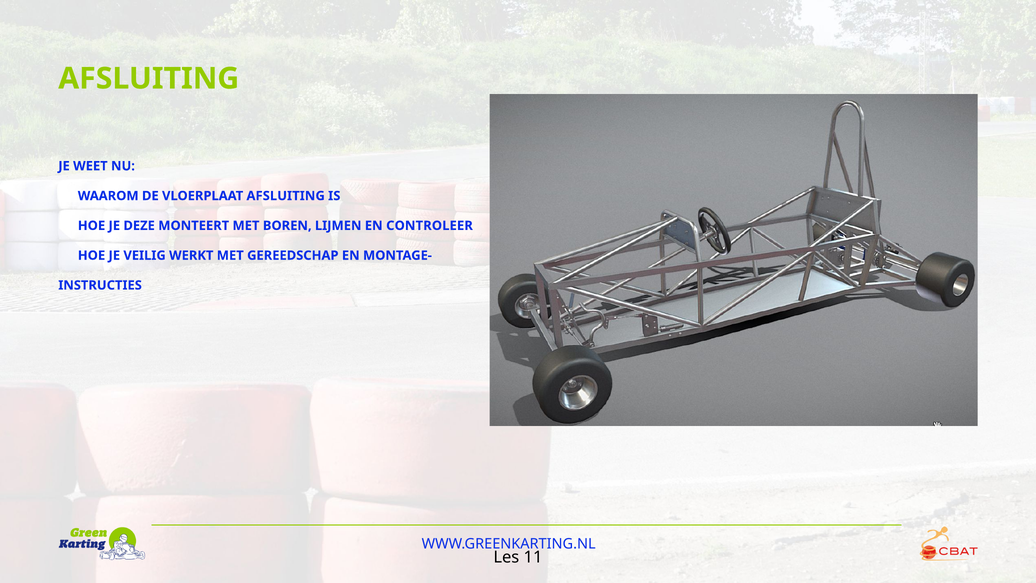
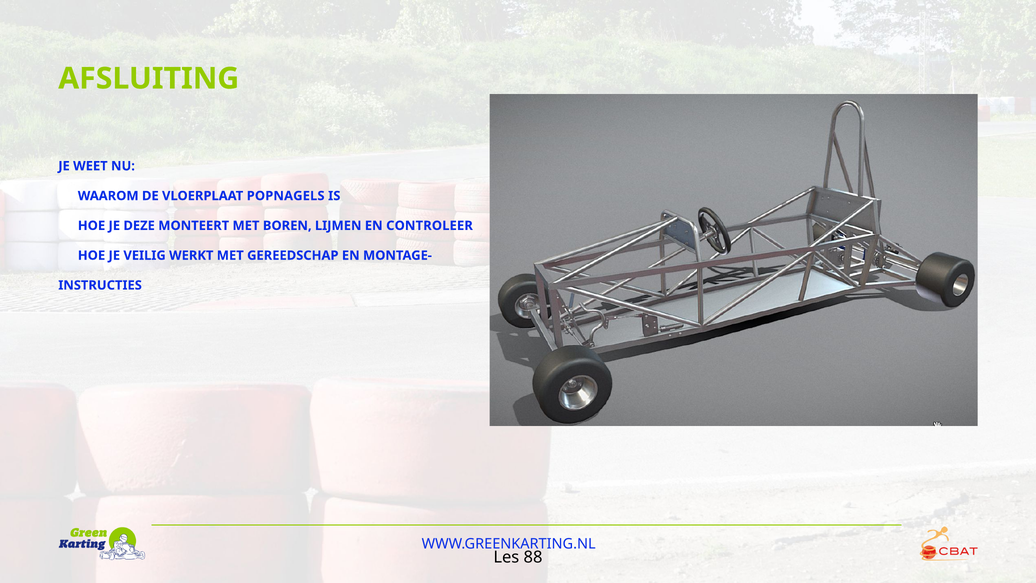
VLOERPLAAT AFSLUITING: AFSLUITING -> POPNAGELS (286, 196)
11: 11 -> 88 (533, 557)
